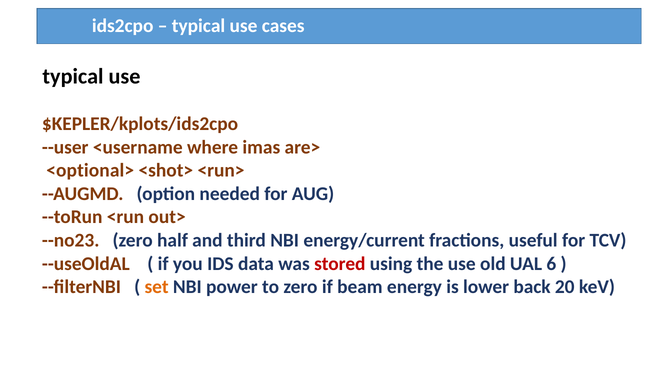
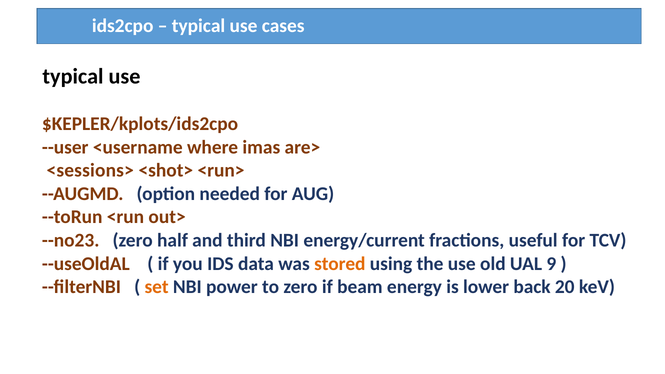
<optional>: <optional> -> <sessions> (90, 171)
stored colour: red -> orange (340, 264)
6: 6 -> 9 (551, 264)
